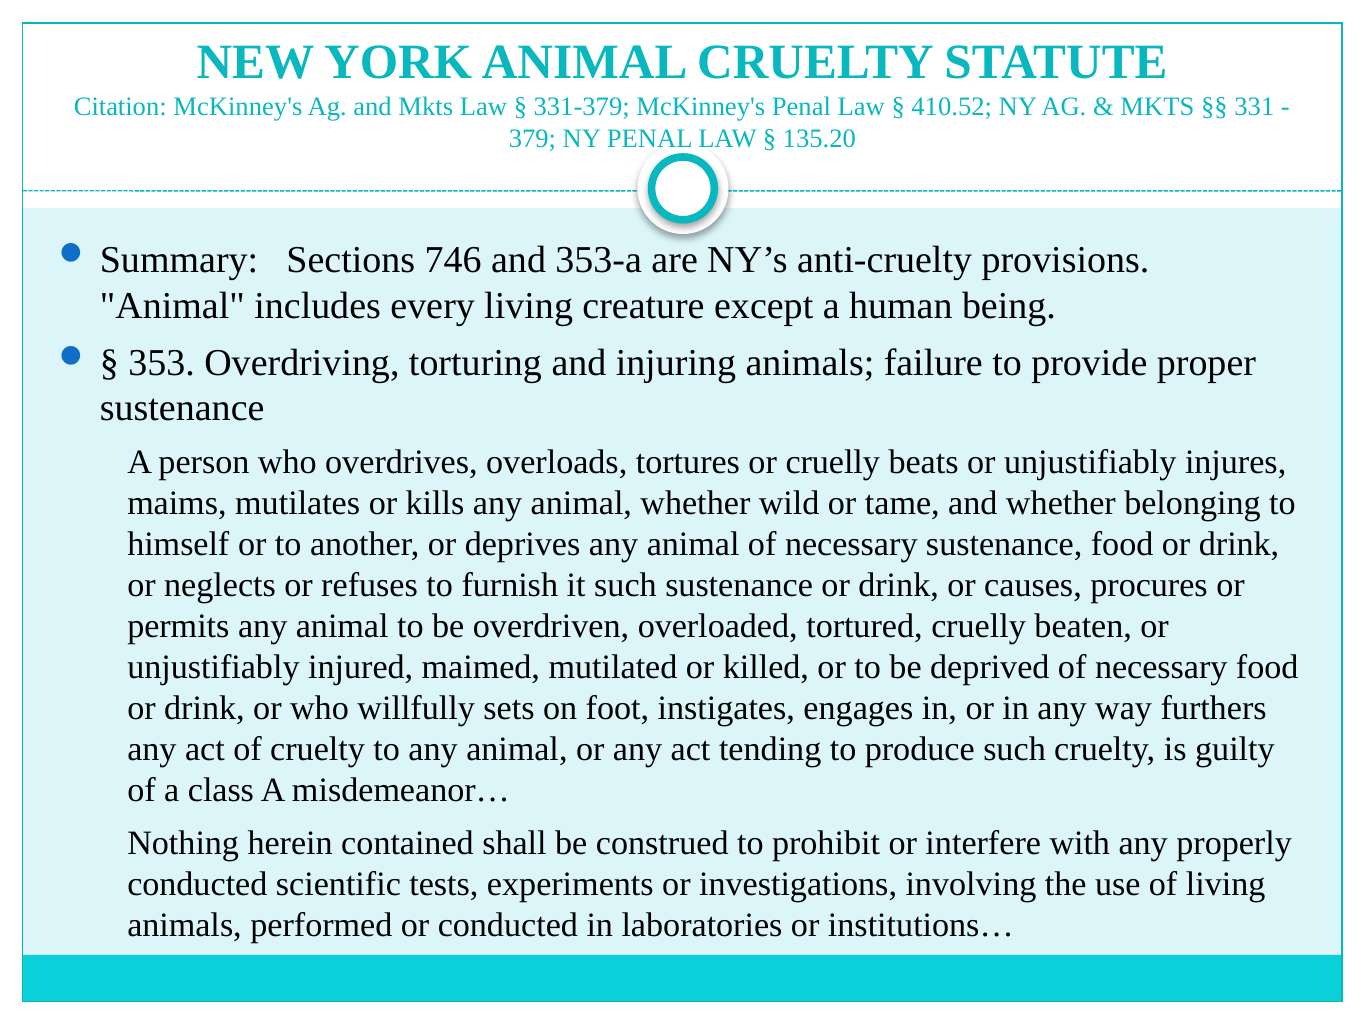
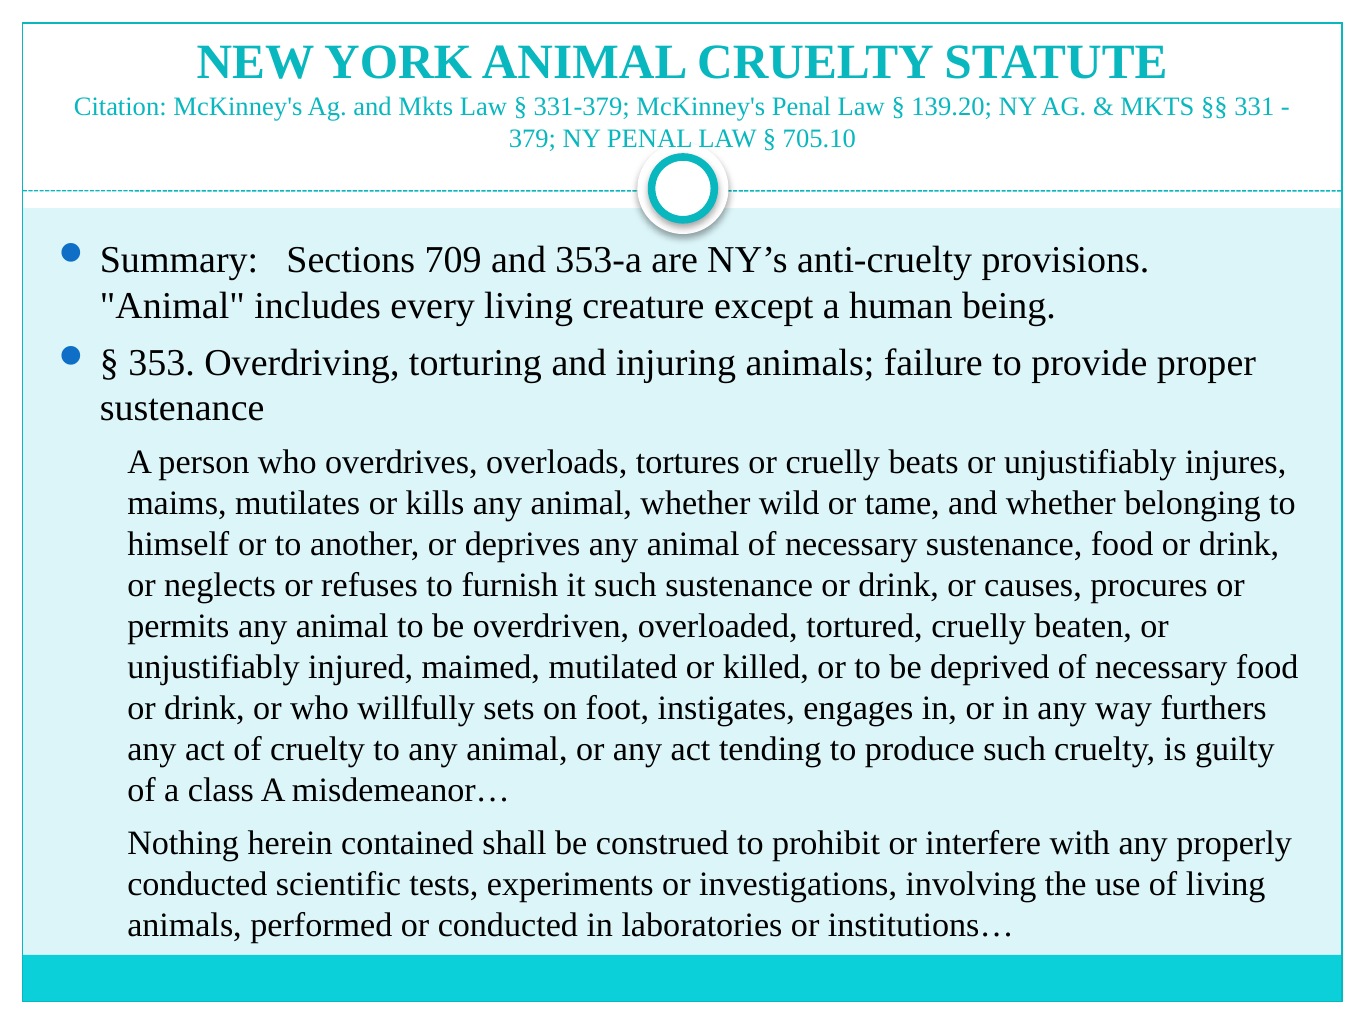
410.52: 410.52 -> 139.20 (952, 107)
135.20: 135.20 -> 705.10 (819, 138)
746: 746 -> 709 (453, 260)
